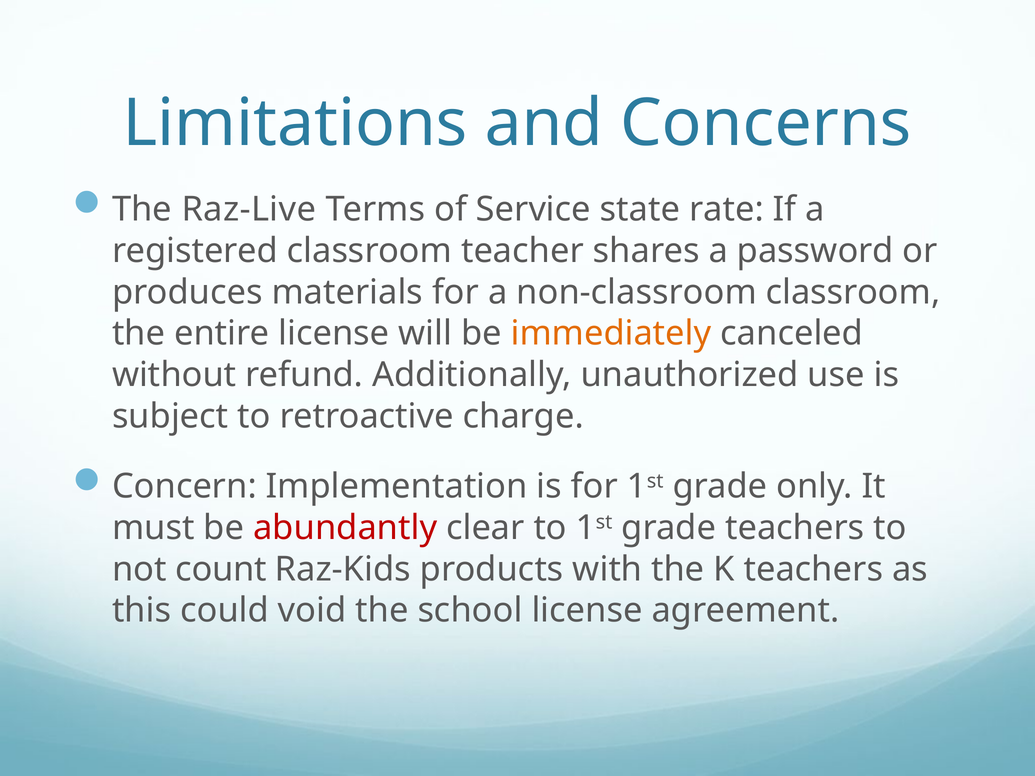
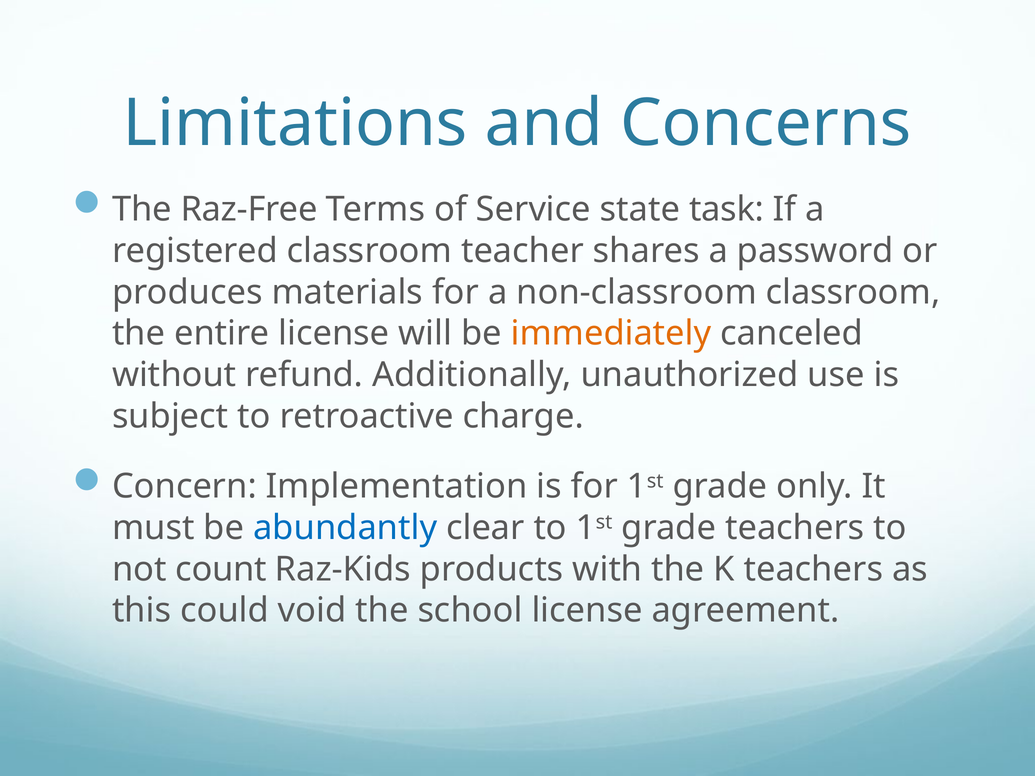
Raz-Live: Raz-Live -> Raz-Free (249, 209)
rate: rate -> task (727, 209)
abundantly colour: red -> blue (345, 528)
